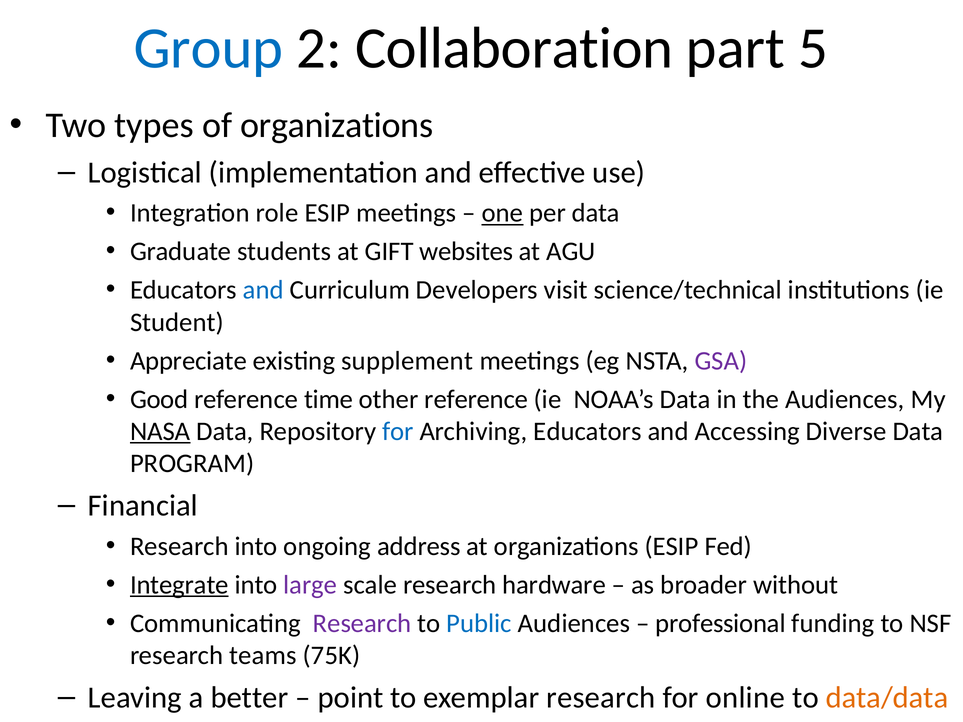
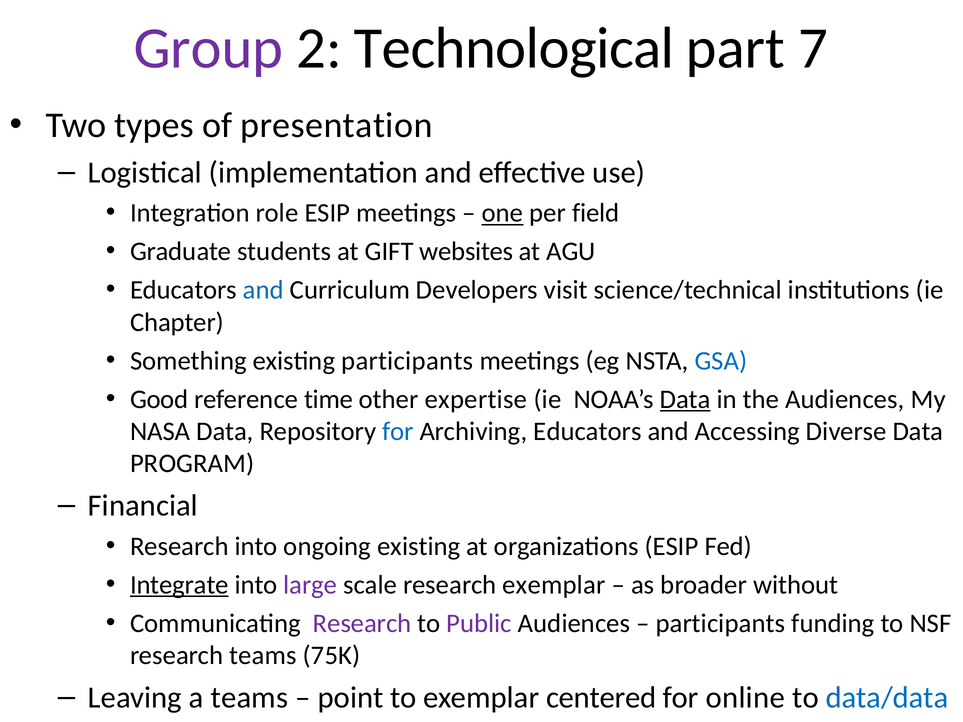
Group colour: blue -> purple (208, 48)
Collaboration: Collaboration -> Technological (514, 48)
5: 5 -> 7 (813, 48)
of organizations: organizations -> presentation (336, 125)
per data: data -> field (596, 213)
Student: Student -> Chapter (177, 322)
Appreciate: Appreciate -> Something (188, 361)
existing supplement: supplement -> participants (407, 361)
GSA colour: purple -> blue (721, 361)
other reference: reference -> expertise (476, 399)
Data underline: none -> present (685, 399)
NASA underline: present -> none (160, 432)
ongoing address: address -> existing (419, 547)
research hardware: hardware -> exemplar (554, 585)
Public colour: blue -> purple (479, 624)
professional: professional -> participants (720, 624)
a better: better -> teams (249, 698)
exemplar research: research -> centered (601, 698)
data/data colour: orange -> blue (887, 698)
